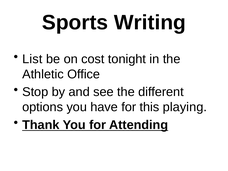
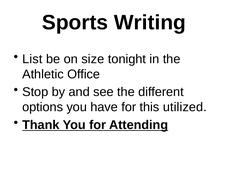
cost: cost -> size (93, 59)
playing: playing -> utilized (185, 107)
